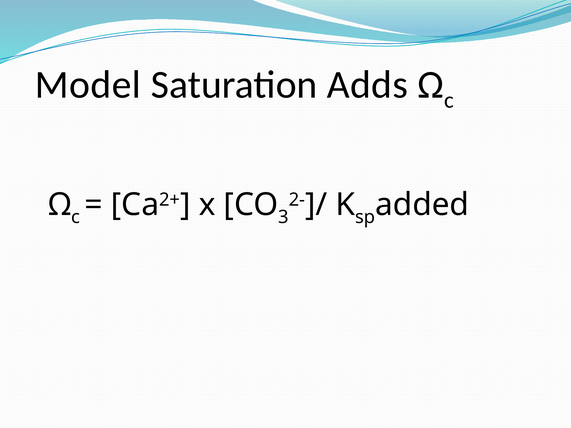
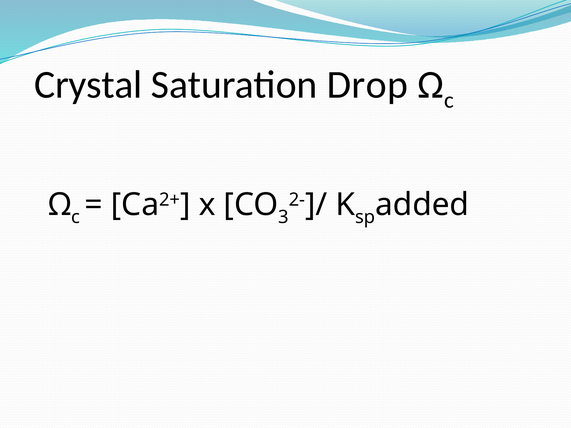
Model: Model -> Crystal (88, 85)
Adds: Adds -> Drop (367, 85)
